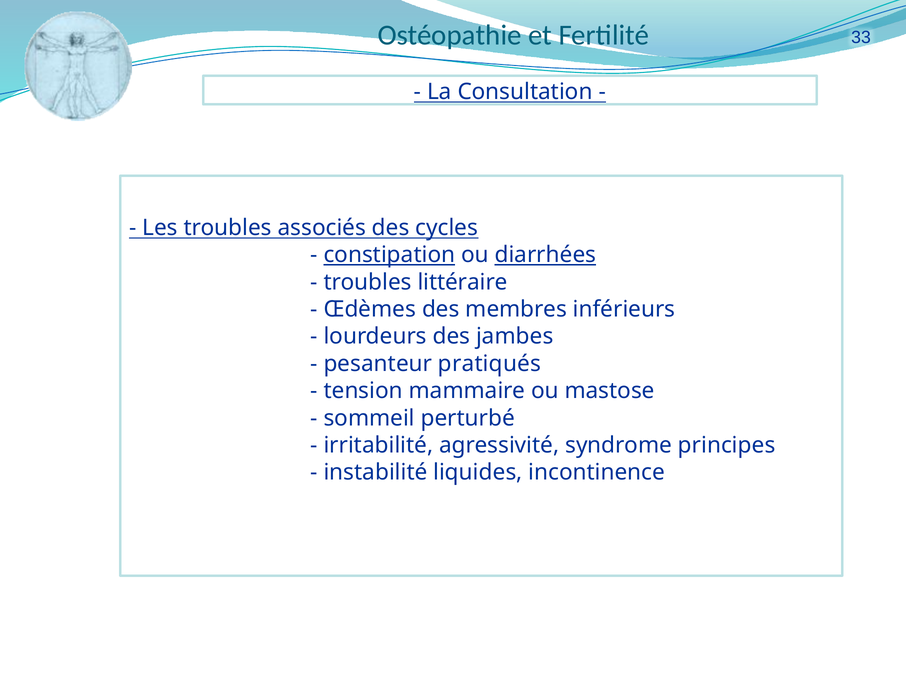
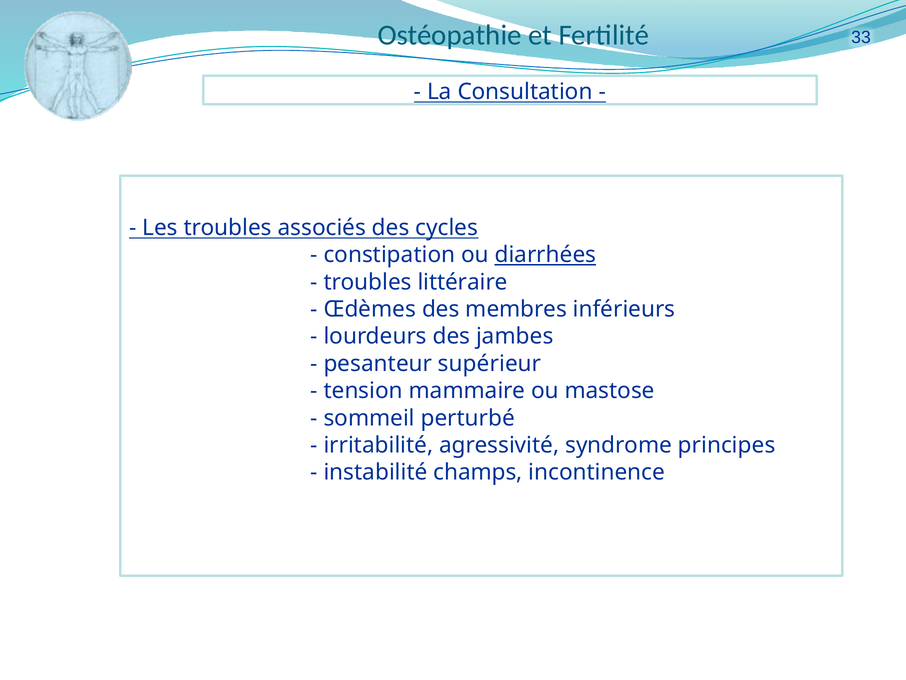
constipation underline: present -> none (389, 255)
pratiqués: pratiqués -> supérieur (490, 363)
liquides: liquides -> champs (478, 472)
